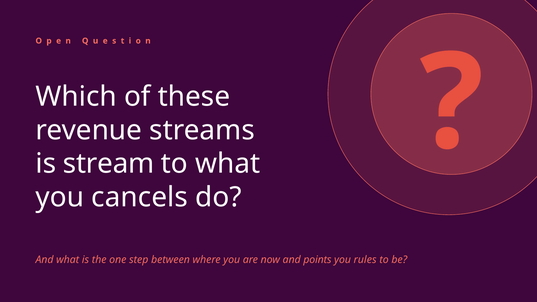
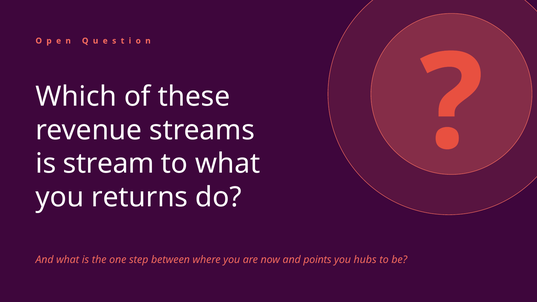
cancels: cancels -> returns (140, 197)
rules: rules -> hubs (365, 260)
